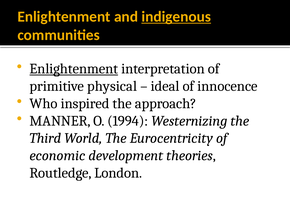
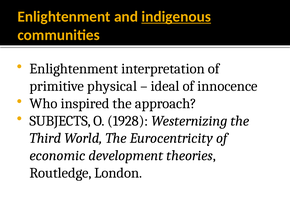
Enlightenment underline: present -> none (74, 69)
MANNER: MANNER -> SUBJECTS (60, 121)
1994: 1994 -> 1928 (128, 121)
